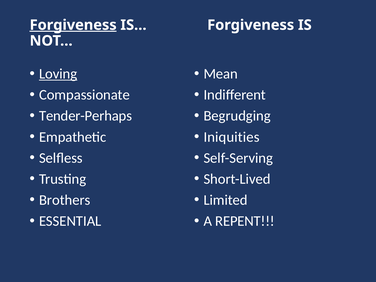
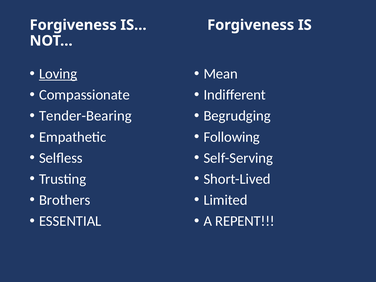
Forgiveness underline: present -> none (73, 25)
Tender-Perhaps: Tender-Perhaps -> Tender-Bearing (85, 116)
Iniquities: Iniquities -> Following (232, 137)
